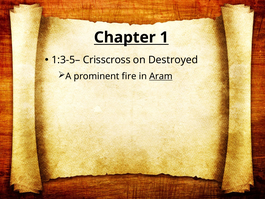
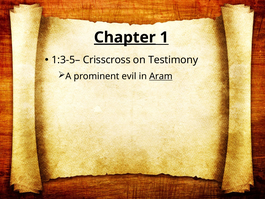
Chapter underline: none -> present (125, 37)
Destroyed: Destroyed -> Testimony (173, 60)
fire: fire -> evil (129, 76)
